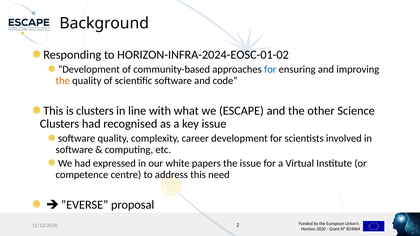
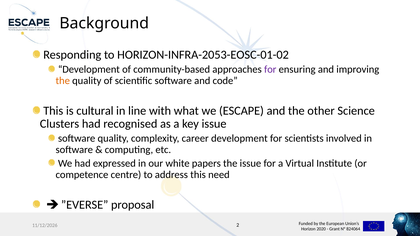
HORIZON-INFRA-2024-EOSC-01-02: HORIZON-INFRA-2024-EOSC-01-02 -> HORIZON-INFRA-2053-EOSC-01-02 (203, 55)
for colour: blue -> purple (270, 69)
is clusters: clusters -> cultural (95, 111)
